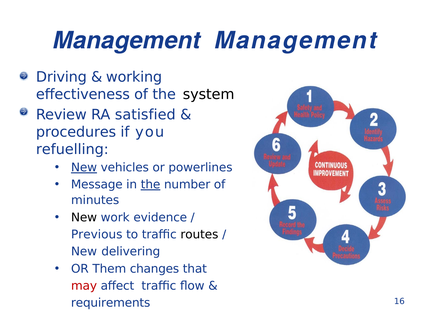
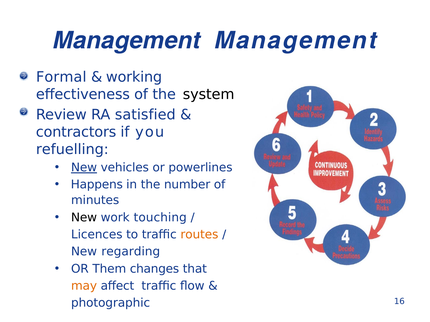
Driving: Driving -> Formal (61, 77)
procedures: procedures -> contractors (76, 132)
Message: Message -> Happens (97, 185)
the underline: present -> none (151, 185)
evidence: evidence -> touching (160, 218)
Previous: Previous -> Licences (97, 235)
routes colour: black -> orange (199, 235)
delivering: delivering -> regarding (131, 252)
may colour: red -> orange (84, 286)
requirements: requirements -> photographic (111, 303)
